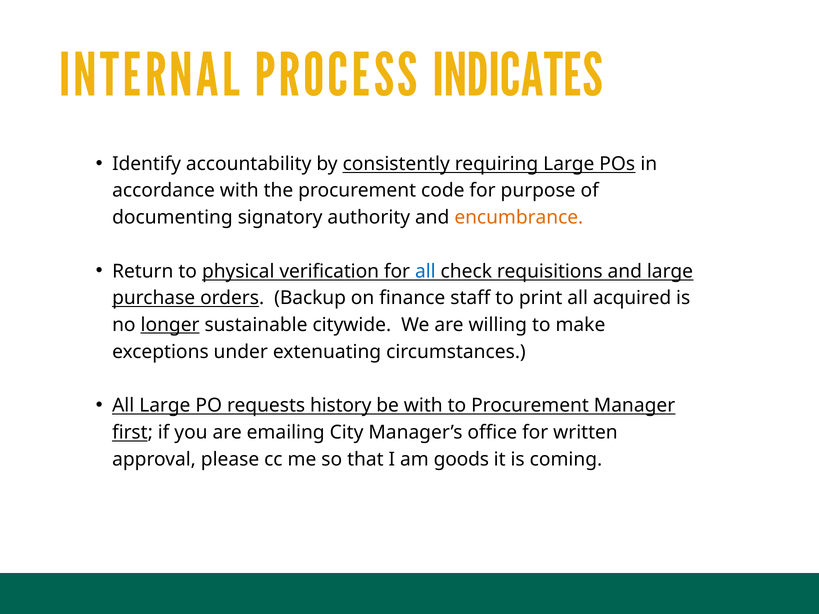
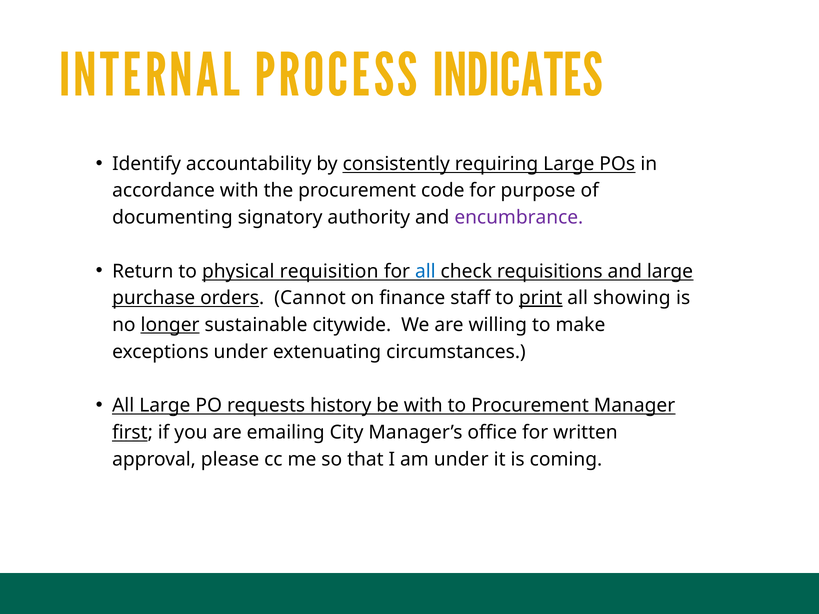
encumbrance colour: orange -> purple (519, 218)
verification: verification -> requisition (329, 271)
Backup: Backup -> Cannot (310, 298)
print underline: none -> present (541, 298)
acquired: acquired -> showing (632, 298)
am goods: goods -> under (461, 459)
